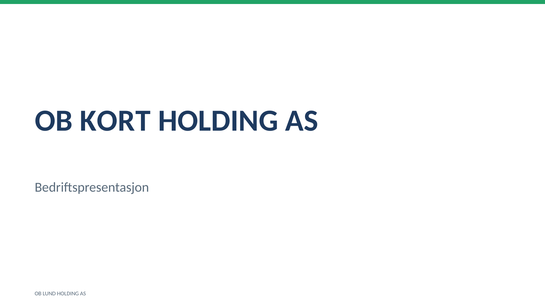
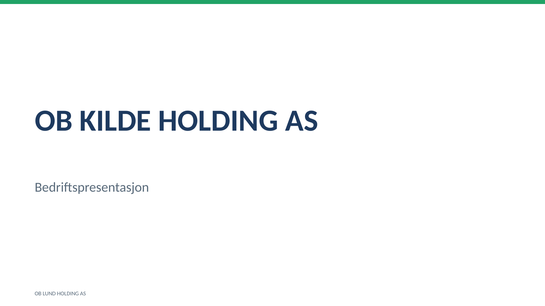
KORT: KORT -> KILDE (115, 121)
